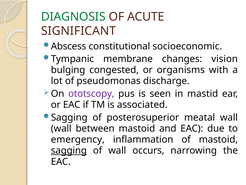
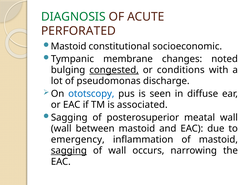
SIGNIFICANT: SIGNIFICANT -> PERFORATED (78, 31)
Abscess: Abscess -> Mastoid (69, 46)
vision: vision -> noted (225, 59)
congested underline: none -> present (114, 70)
organisms: organisms -> conditions (181, 70)
ototscopy colour: purple -> blue (91, 93)
mastid: mastid -> diffuse (203, 93)
